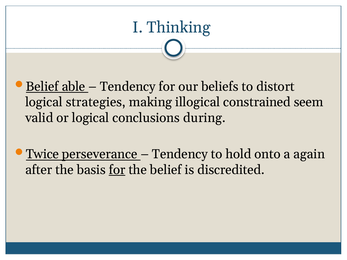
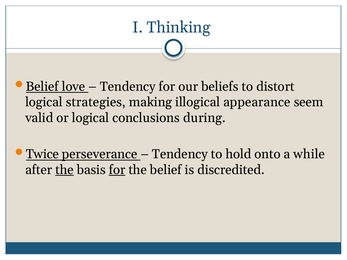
able: able -> love (74, 87)
constrained: constrained -> appearance (257, 102)
again: again -> while (309, 154)
the underline: none -> present (64, 170)
